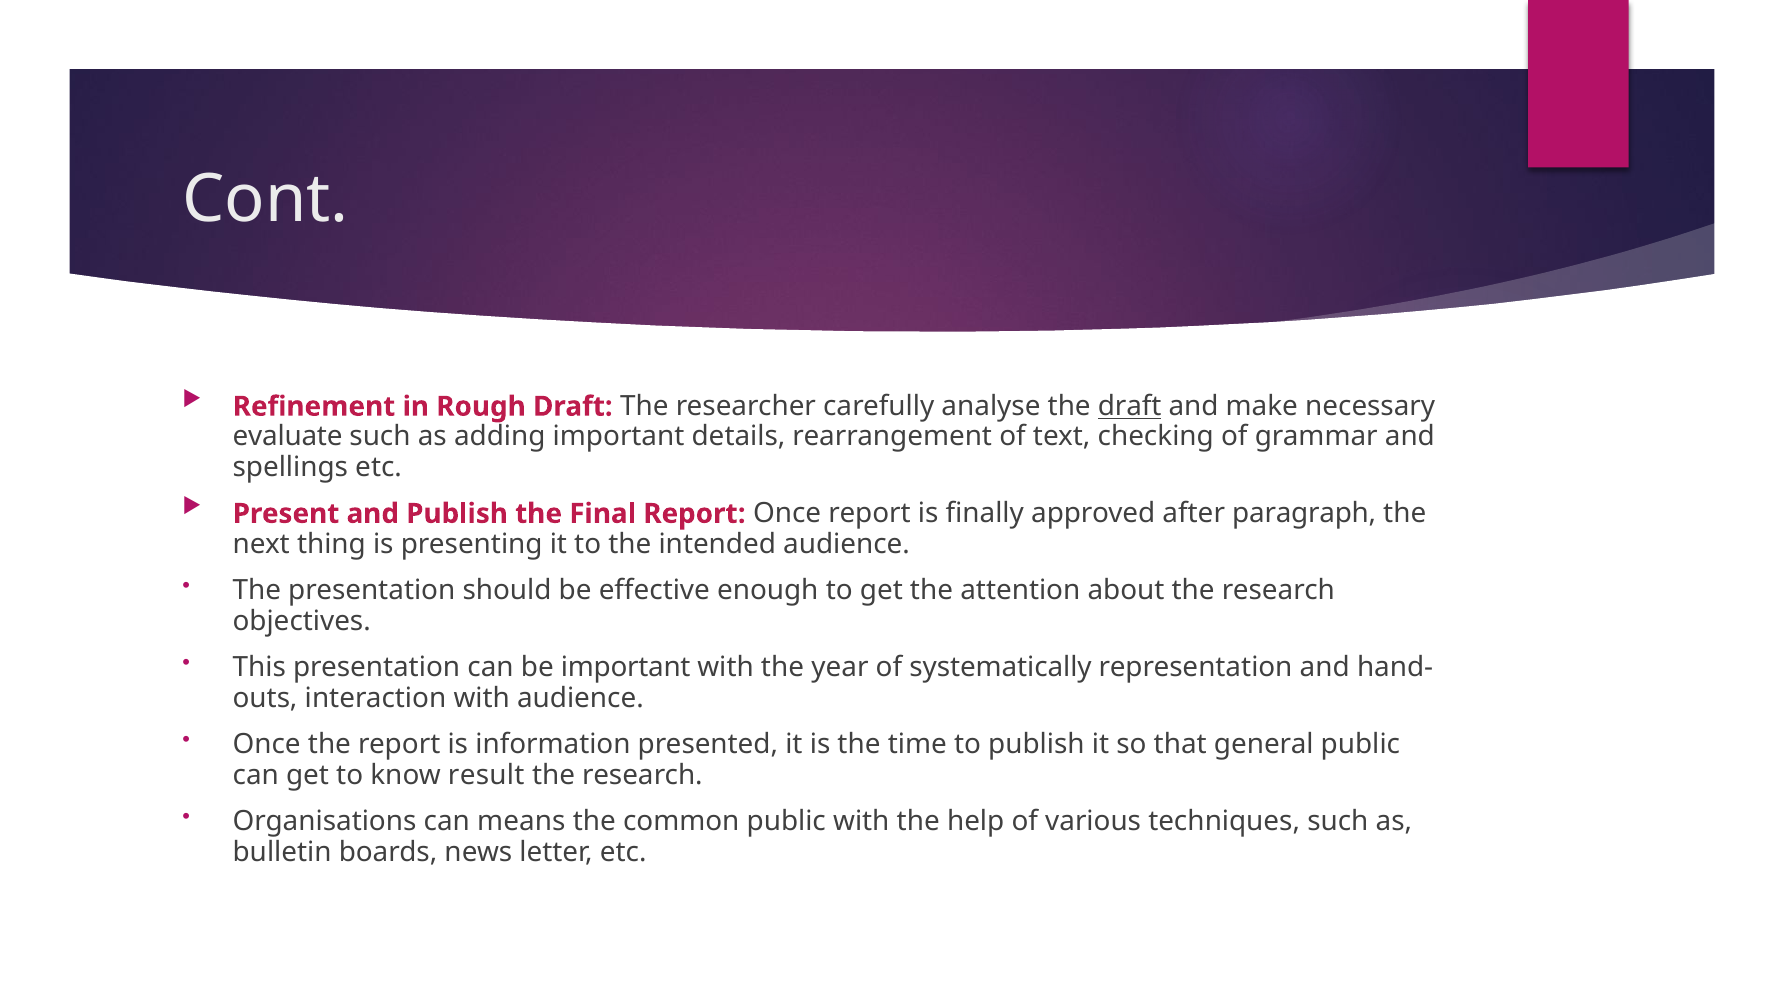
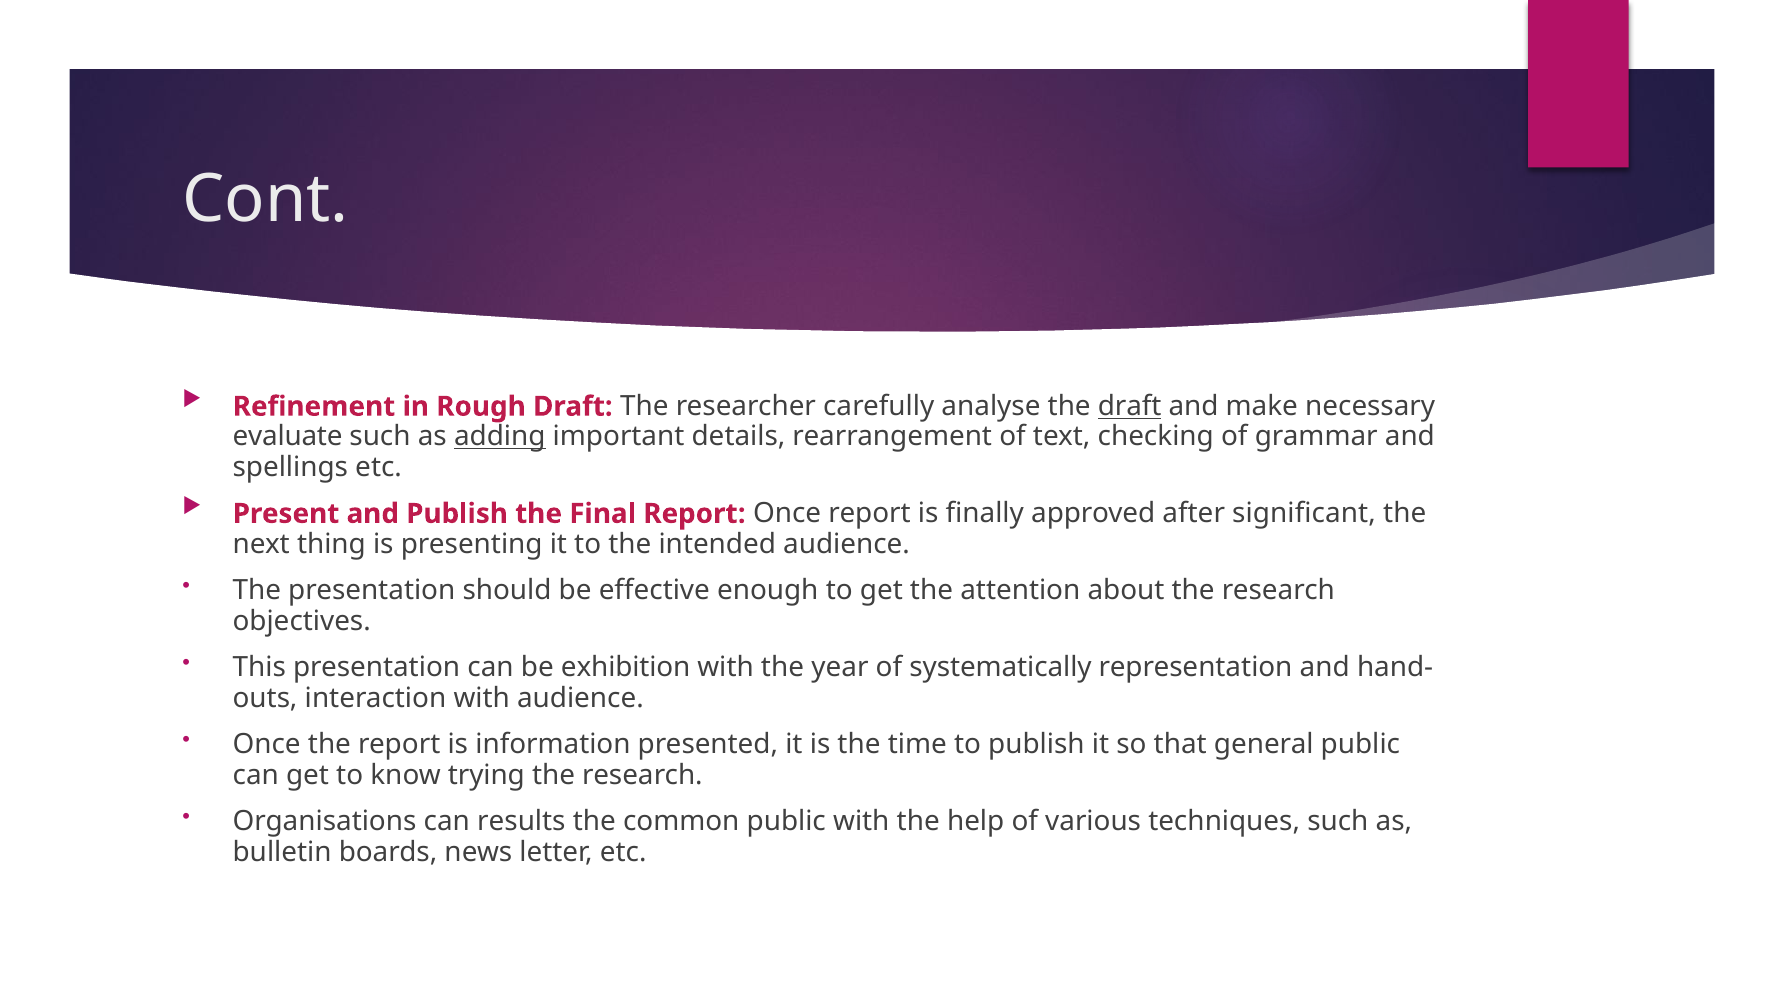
adding underline: none -> present (500, 437)
paragraph: paragraph -> significant (1304, 514)
be important: important -> exhibition (626, 668)
result: result -> trying (486, 775)
means: means -> results (521, 822)
